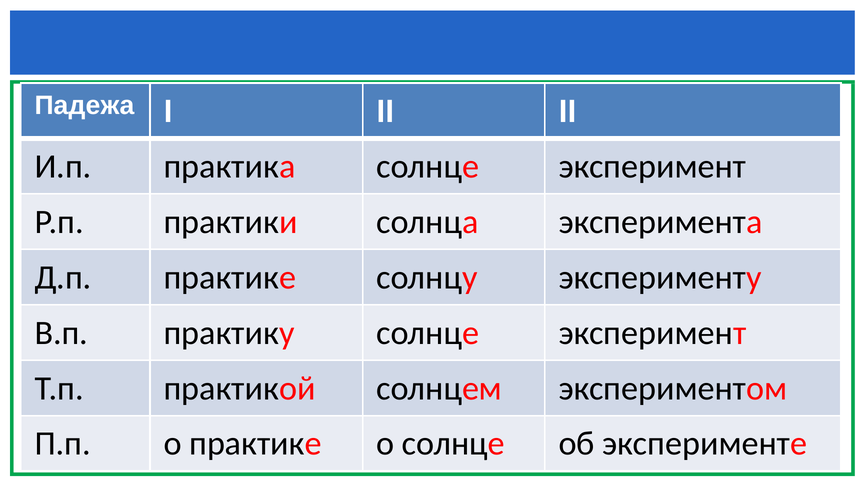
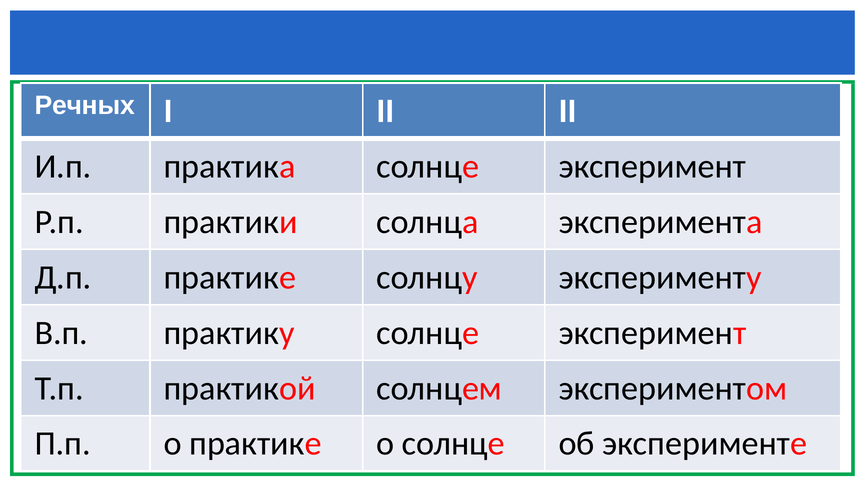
Падежа: Падежа -> Речных (85, 105)
